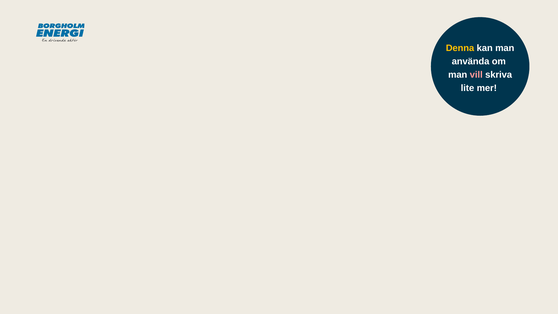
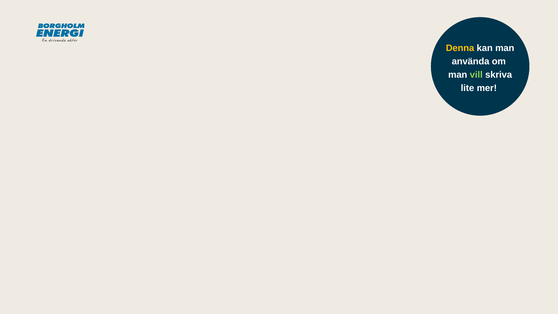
vill colour: pink -> light green (476, 75)
